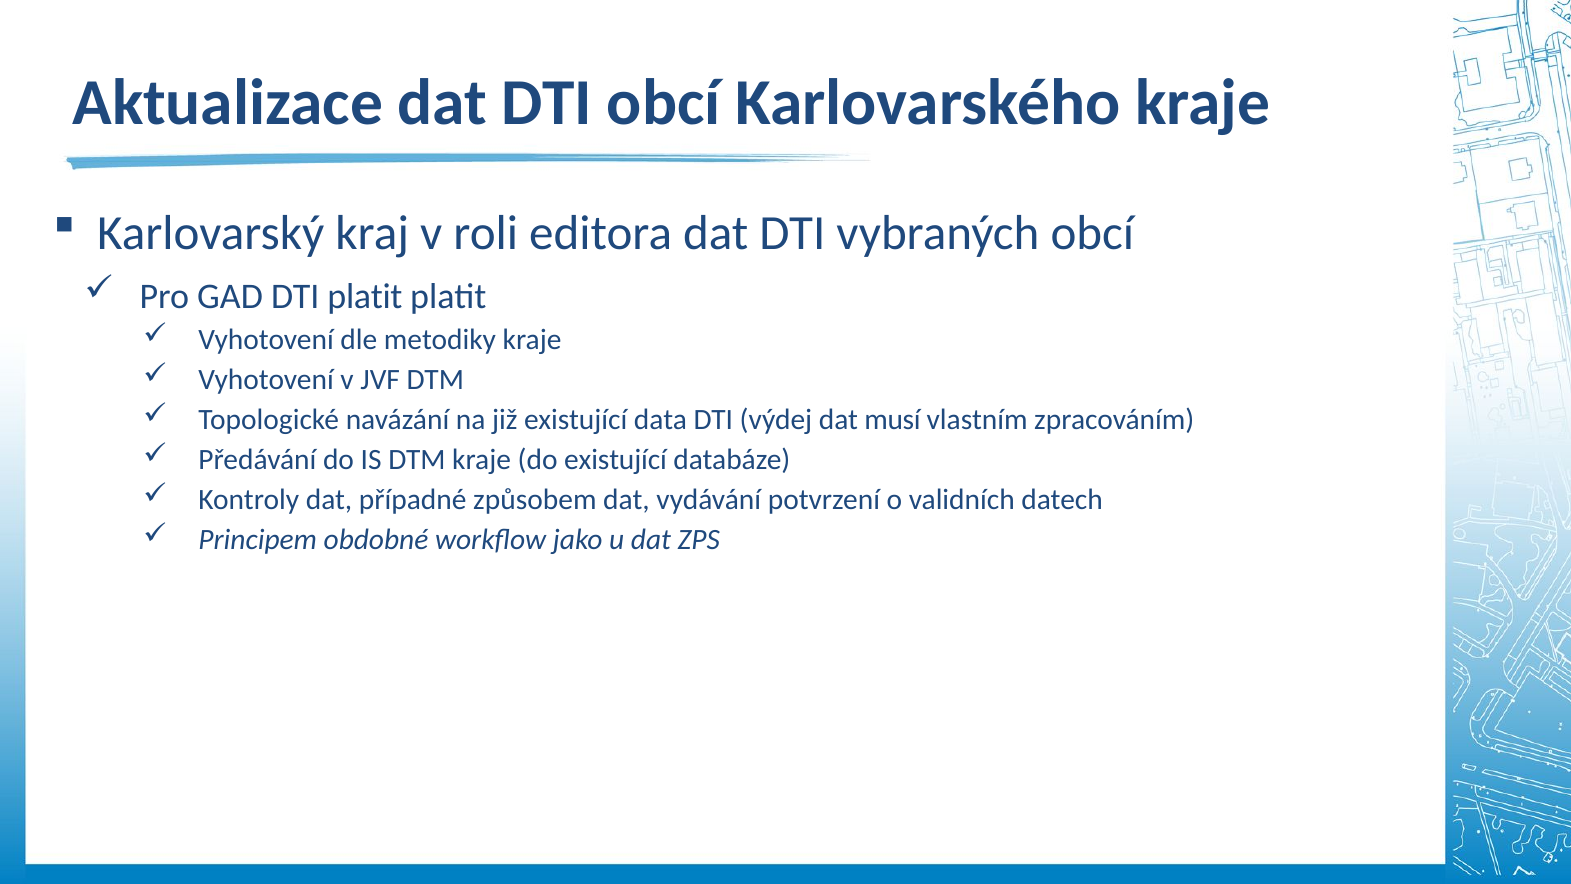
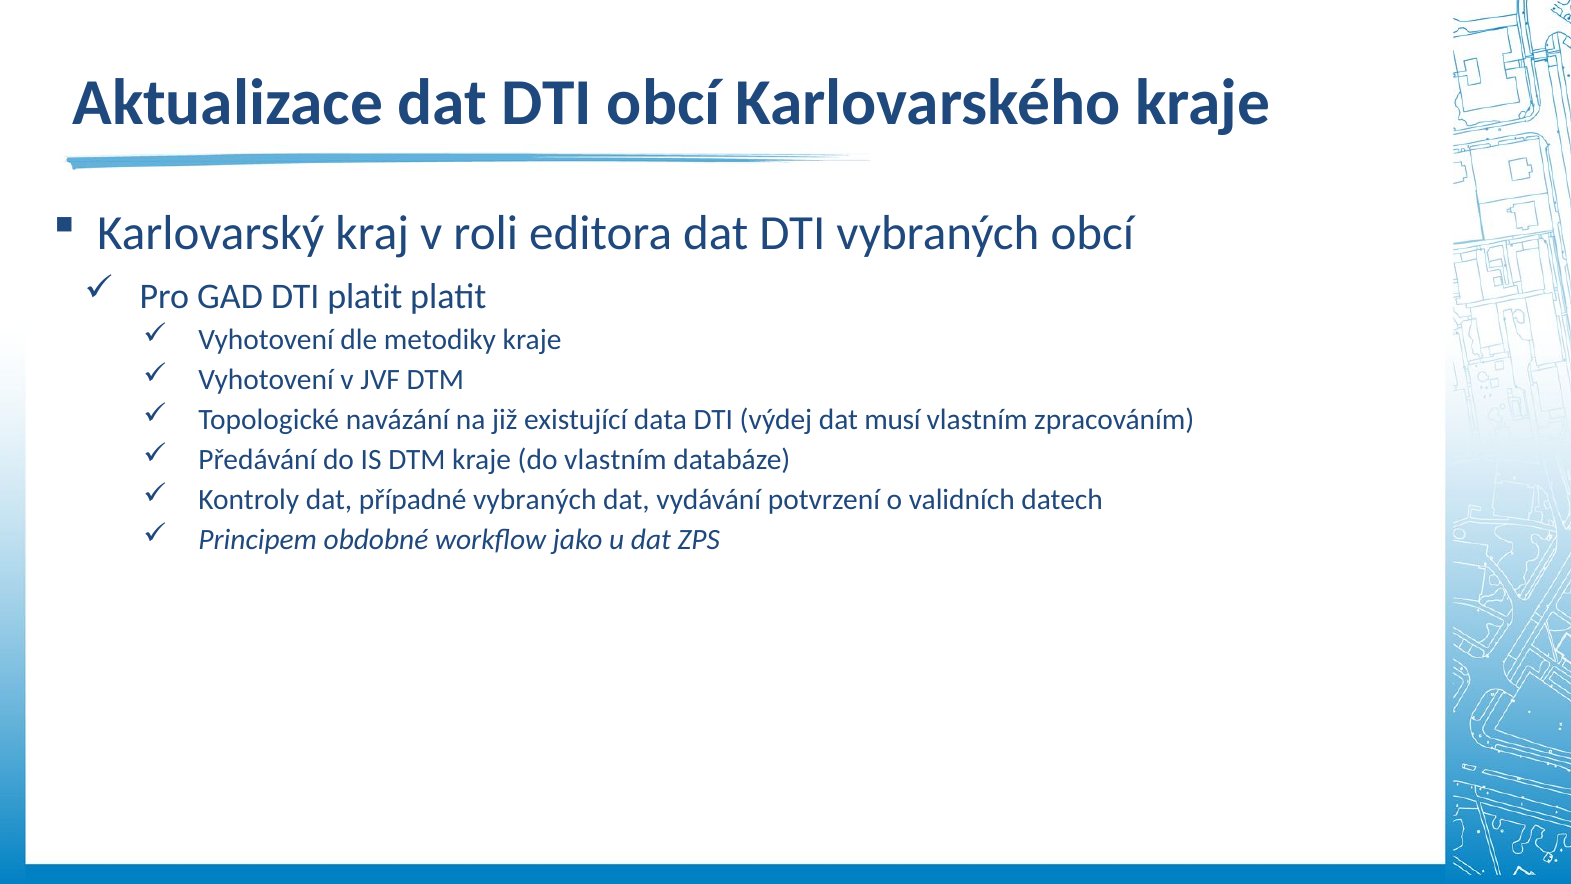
do existující: existující -> vlastním (615, 460)
případné způsobem: způsobem -> vybraných (535, 500)
